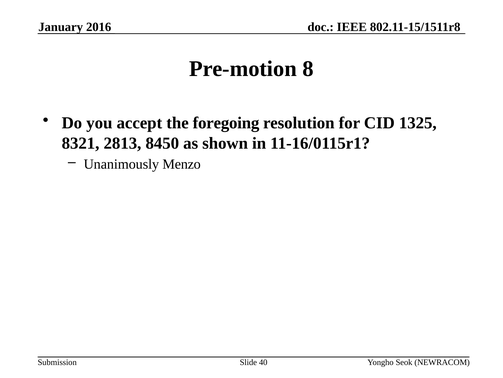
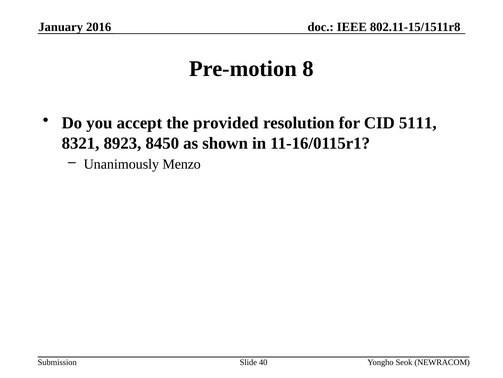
foregoing: foregoing -> provided (226, 123)
1325: 1325 -> 5111 (418, 123)
2813: 2813 -> 8923 (122, 143)
